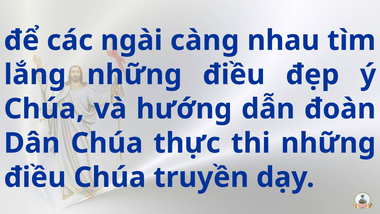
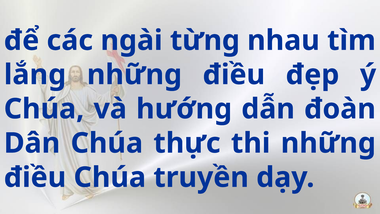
càng: càng -> từng (205, 40)
